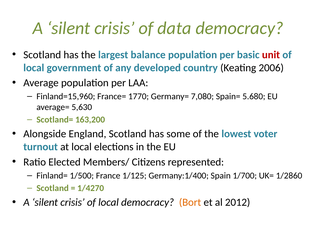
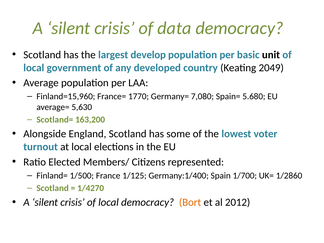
balance: balance -> develop (148, 55)
unit colour: red -> black (271, 55)
2006: 2006 -> 2049 (271, 68)
